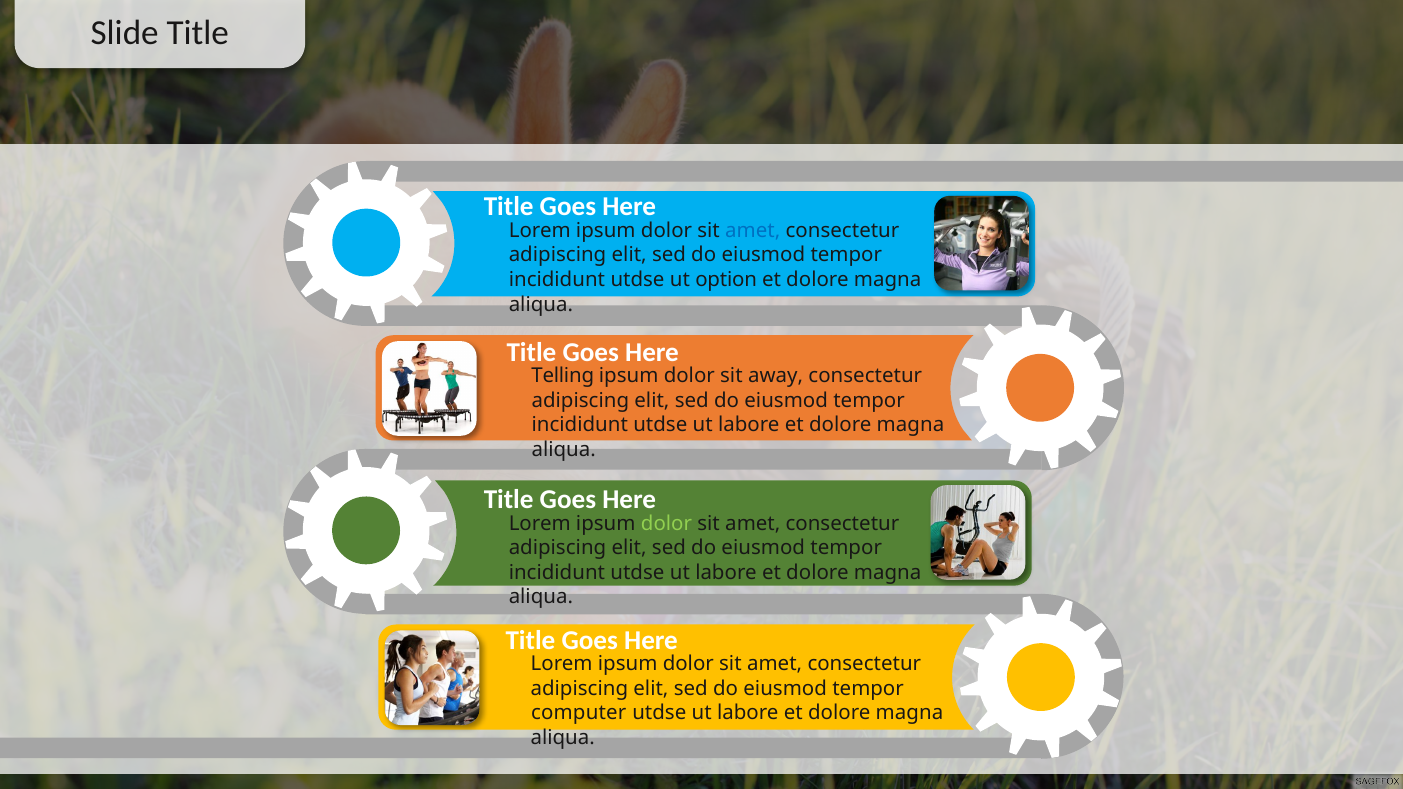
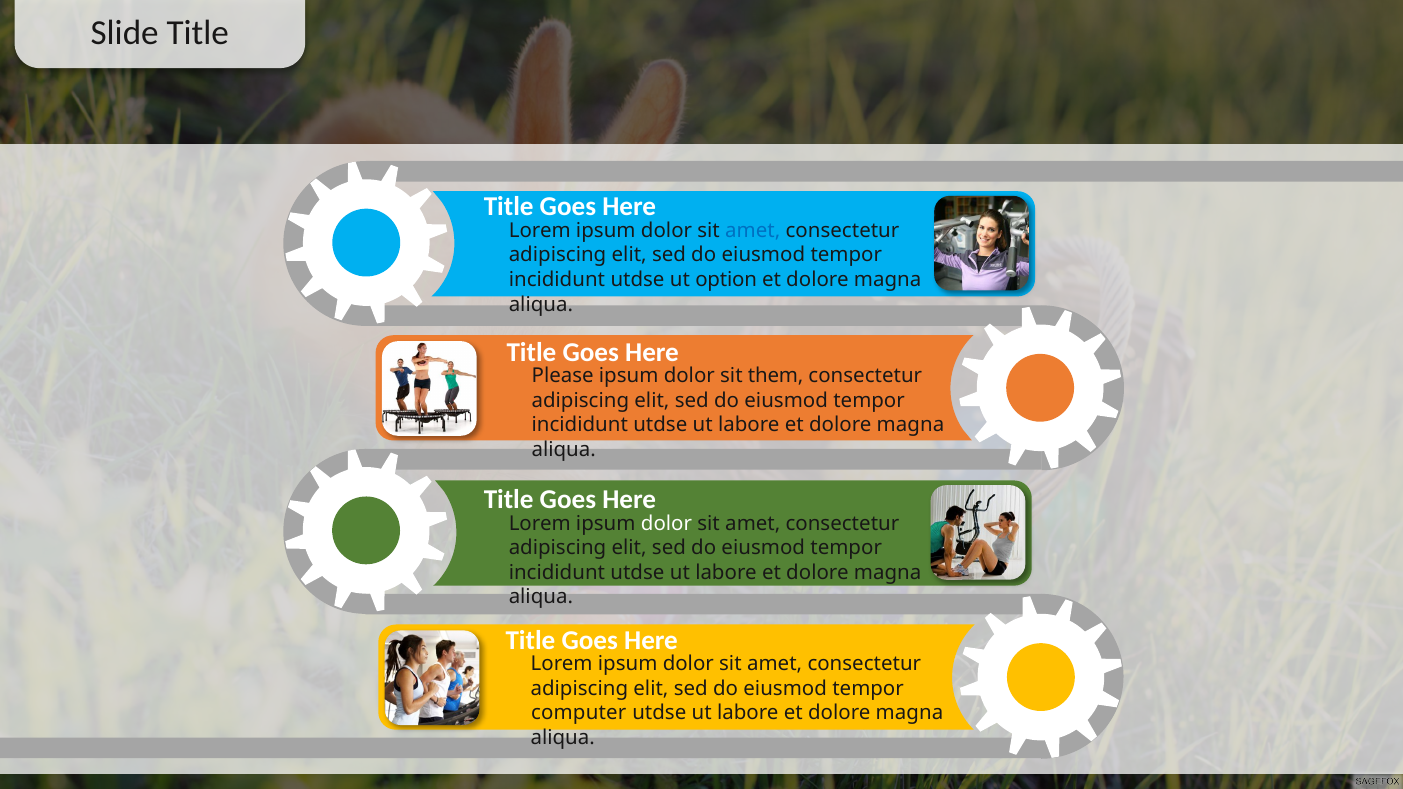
Telling: Telling -> Please (563, 376)
away: away -> them (776, 376)
dolor colour: light green -> white (666, 524)
